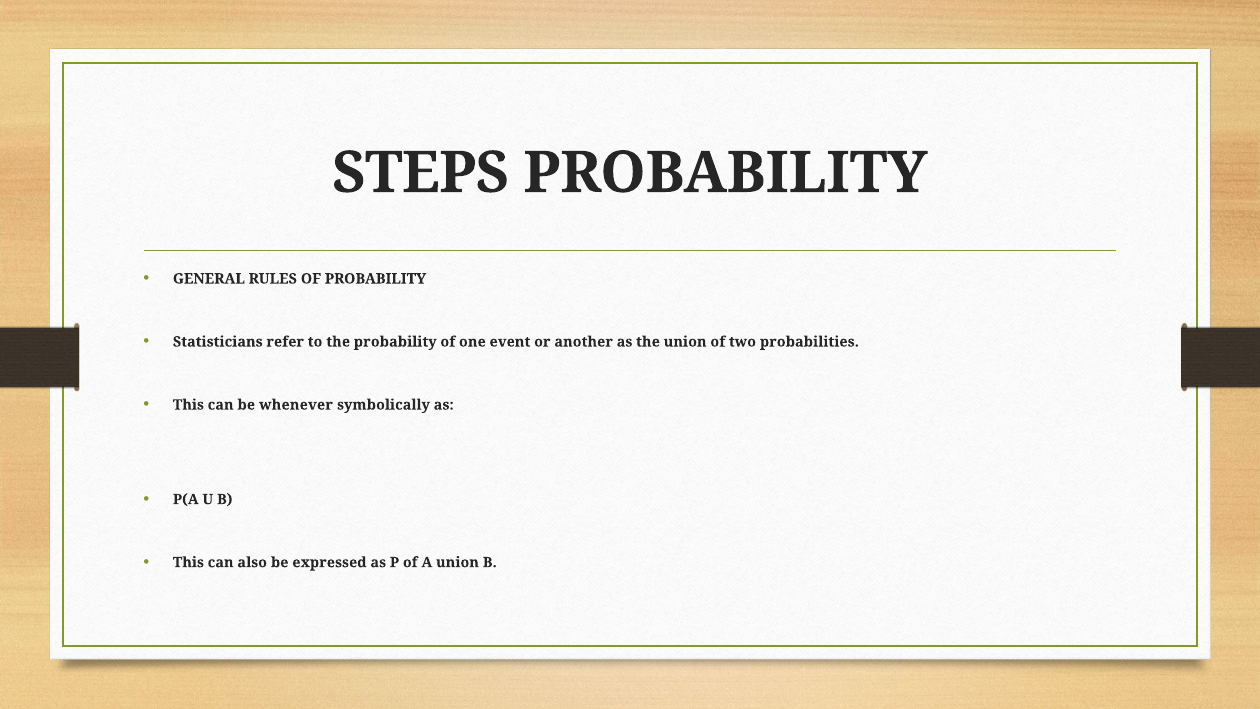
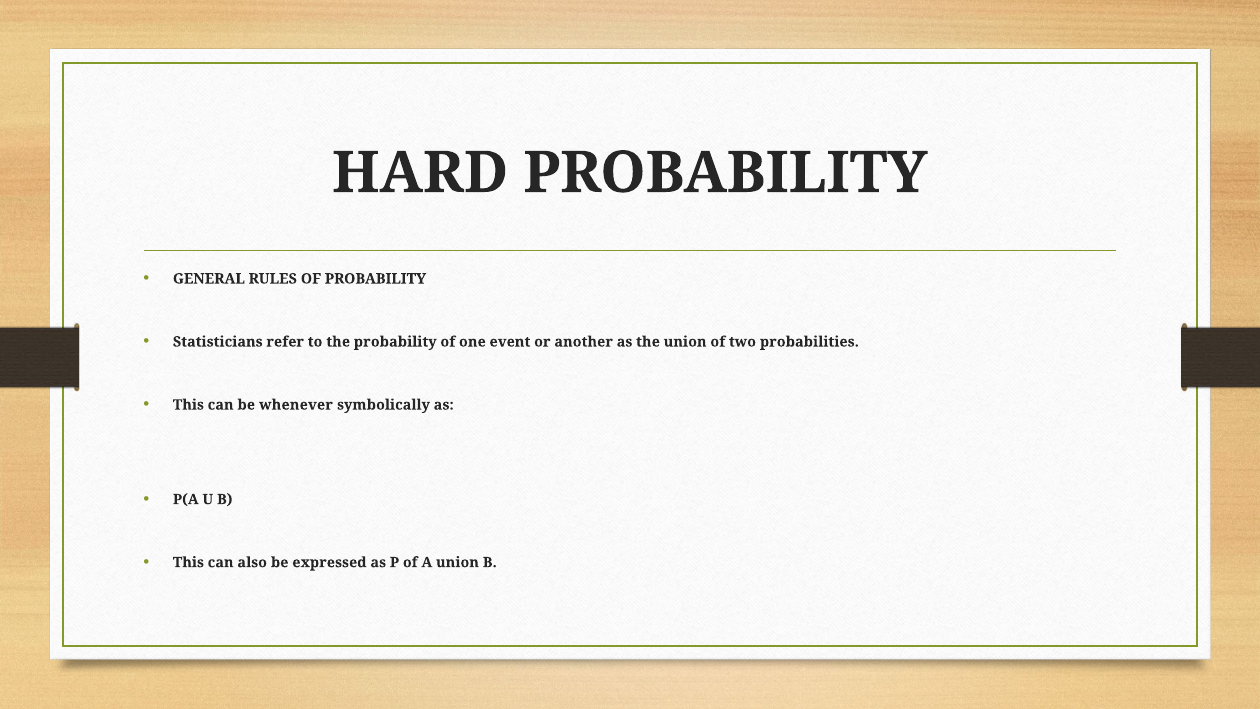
STEPS: STEPS -> HARD (420, 173)
